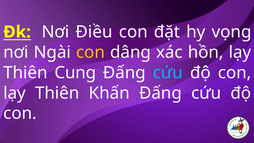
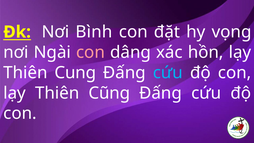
Điều: Điều -> Bình (94, 32)
con colour: yellow -> pink (90, 52)
Khấn: Khấn -> Cũng (109, 93)
